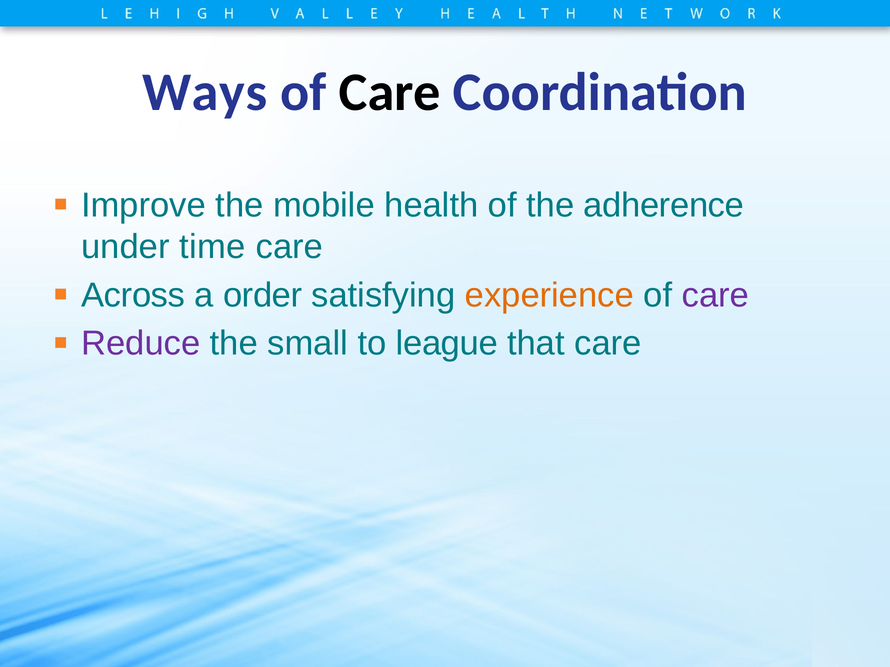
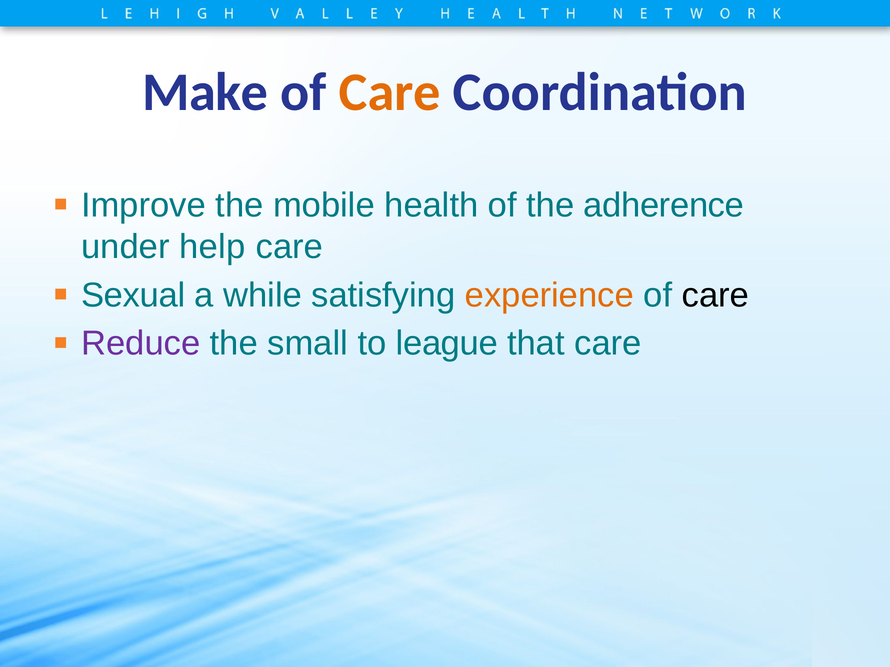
Ways: Ways -> Make (205, 92)
Care colour: black -> orange (390, 92)
time: time -> help (212, 247)
Across: Across -> Sexual (133, 295)
order: order -> while (263, 295)
care colour: purple -> black (715, 295)
